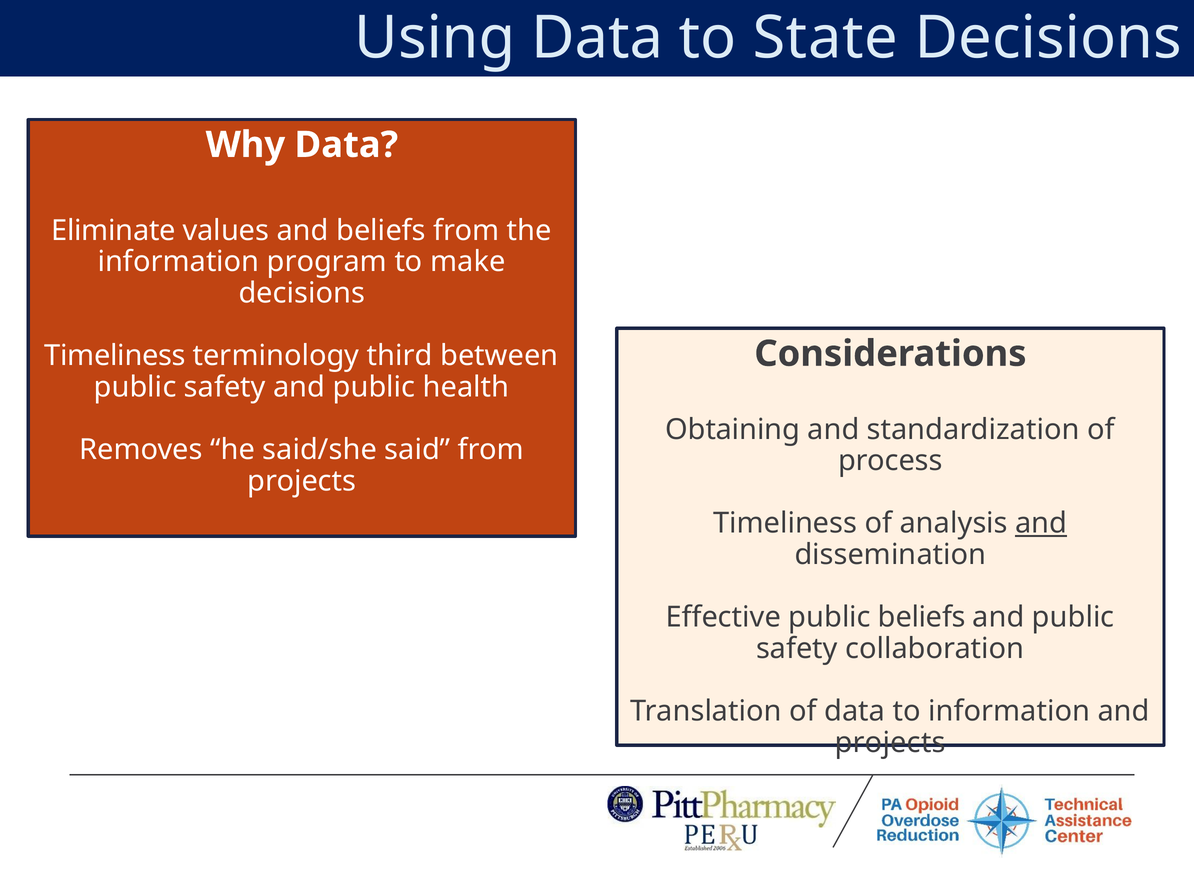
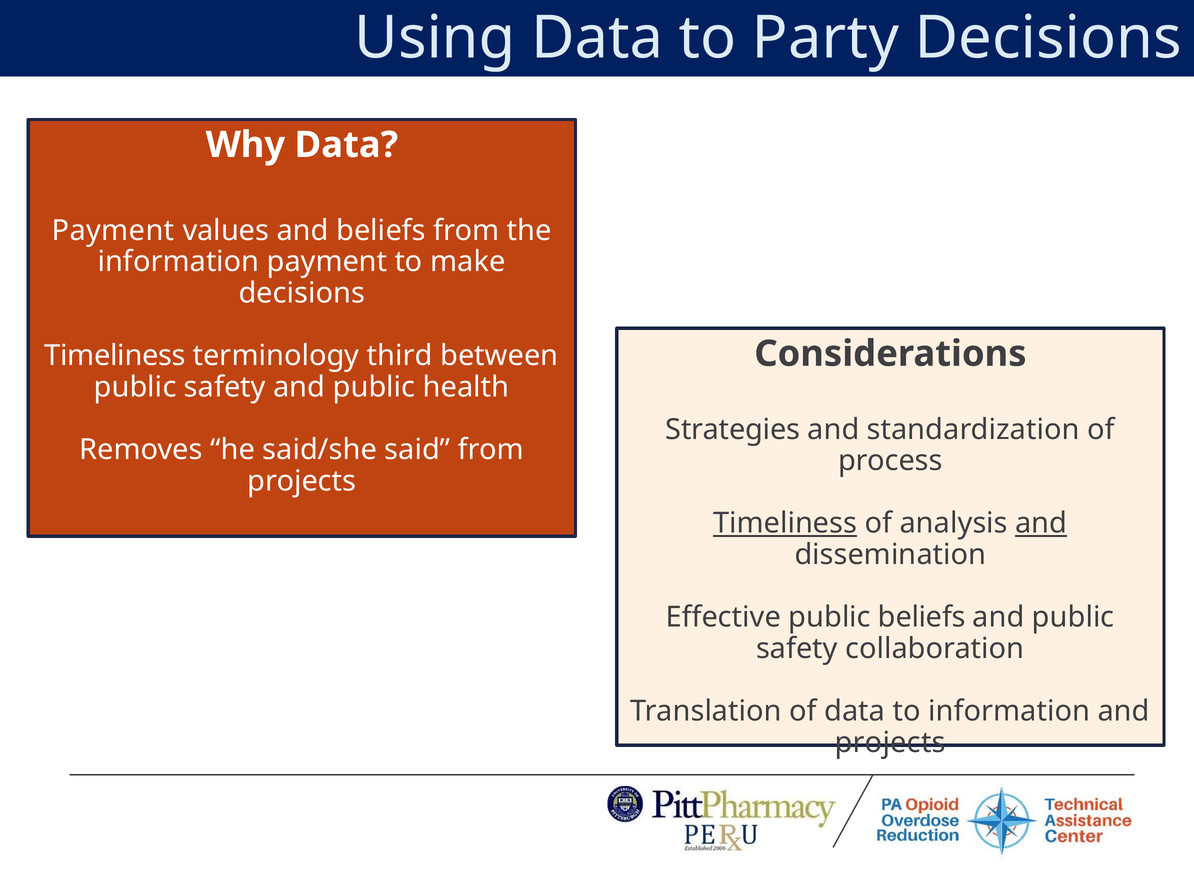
State: State -> Party (825, 38)
Eliminate: Eliminate -> Payment (113, 230)
information program: program -> payment (327, 262)
Obtaining: Obtaining -> Strategies (733, 429)
Timeliness underline: none -> present (785, 523)
